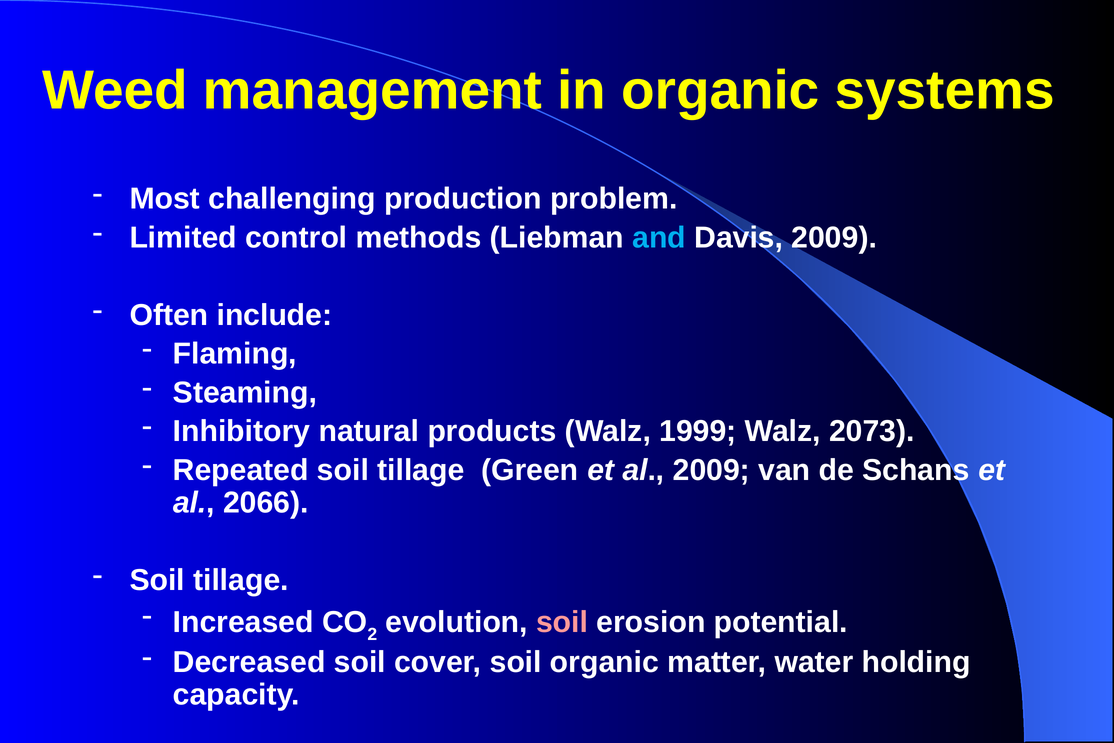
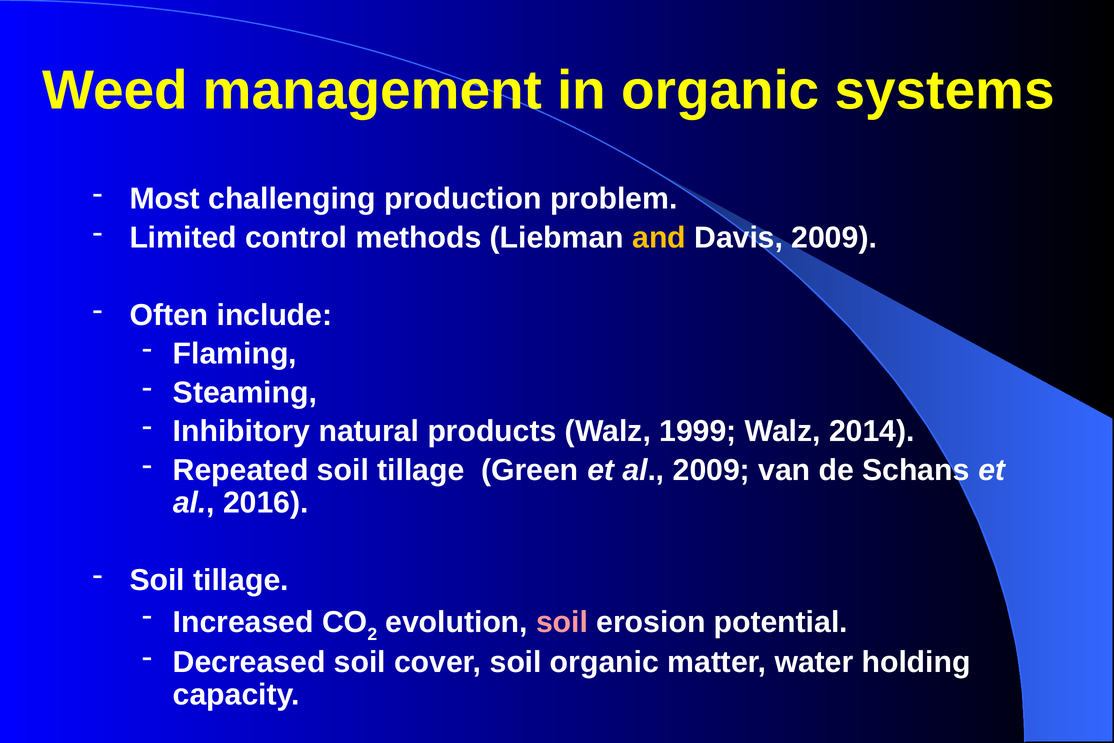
and colour: light blue -> yellow (659, 238)
2073: 2073 -> 2014 (872, 431)
2066: 2066 -> 2016 (266, 503)
